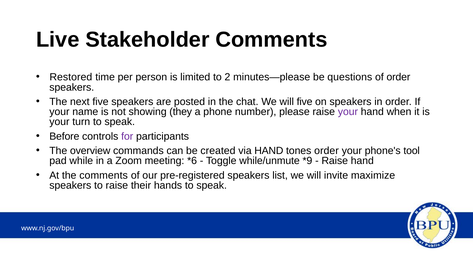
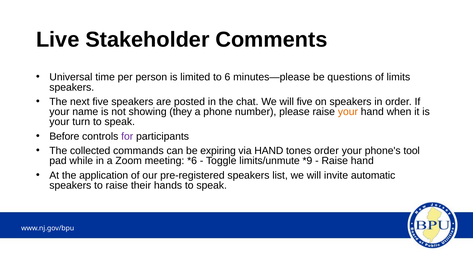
Restored: Restored -> Universal (71, 77)
2: 2 -> 6 (227, 77)
of order: order -> limits (398, 77)
your colour: purple -> orange (348, 112)
overview: overview -> collected (90, 151)
created: created -> expiring (218, 151)
while/unmute: while/unmute -> limits/unmute (270, 161)
the comments: comments -> application (104, 175)
maximize: maximize -> automatic (373, 175)
